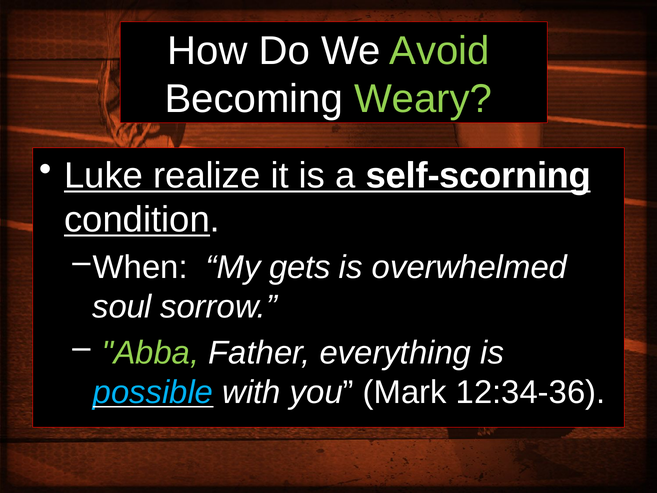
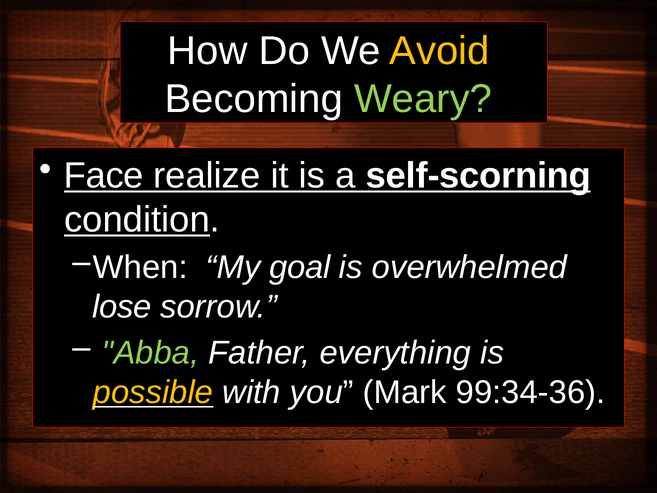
Avoid colour: light green -> yellow (439, 51)
Luke: Luke -> Face (104, 176)
gets: gets -> goal (300, 267)
soul: soul -> lose (122, 307)
possible colour: light blue -> yellow (153, 392)
12:34-36: 12:34-36 -> 99:34-36 (531, 392)
